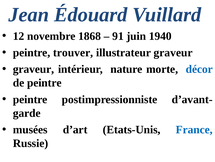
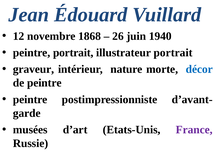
91: 91 -> 26 (118, 36)
peintre trouver: trouver -> portrait (73, 52)
illustrateur graveur: graveur -> portrait (173, 52)
France colour: blue -> purple (194, 129)
